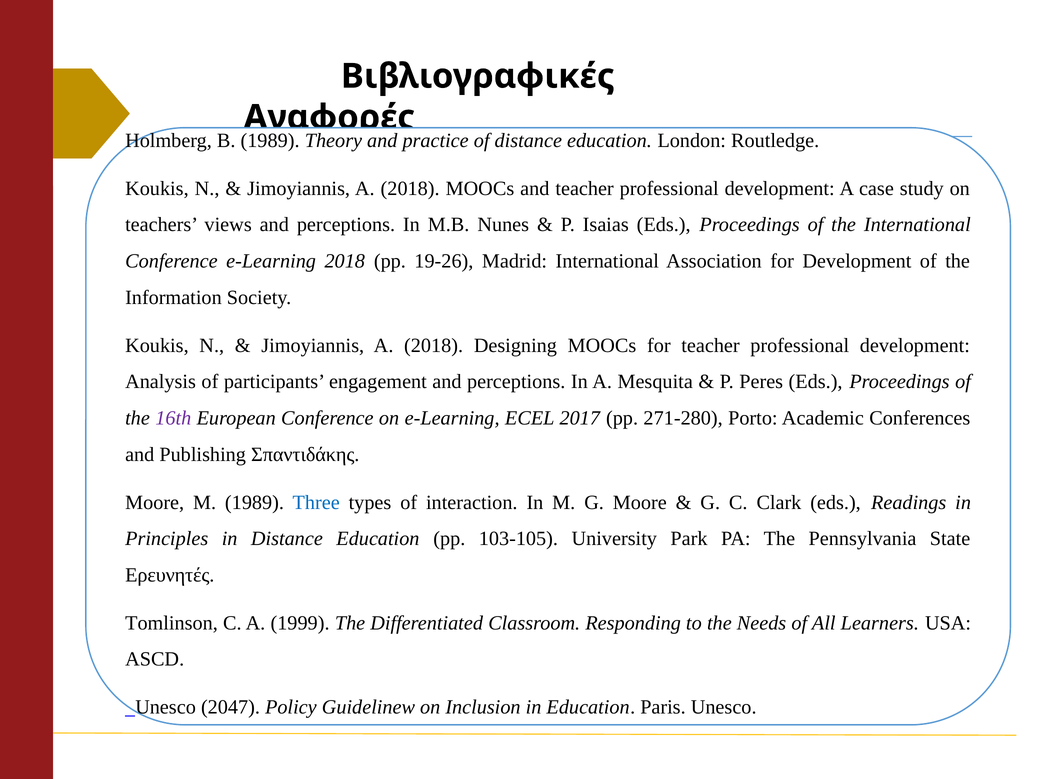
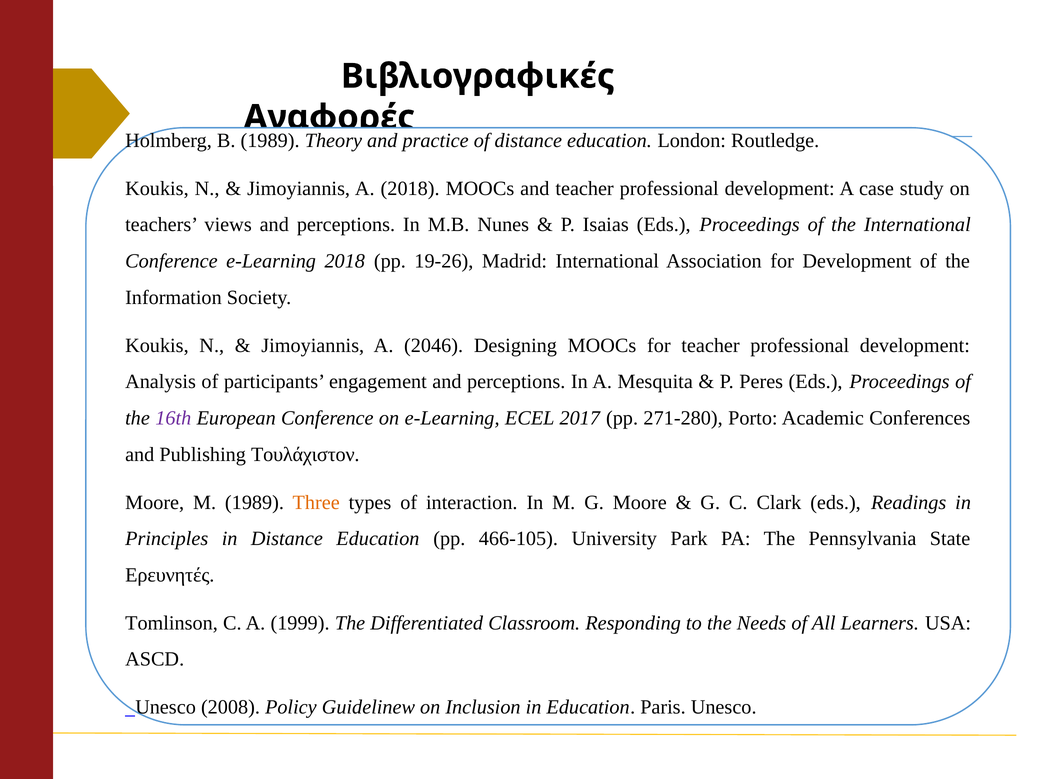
2018: 2018 -> 2046 (434, 346)
Σπαντιδάκης: Σπαντιδάκης -> Τουλάχιστον (305, 455)
Three colour: blue -> orange (316, 503)
103-105: 103-105 -> 466-105 (518, 539)
2047: 2047 -> 2008 (230, 707)
